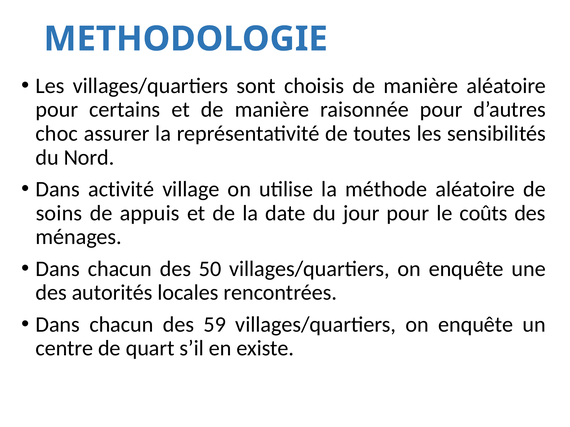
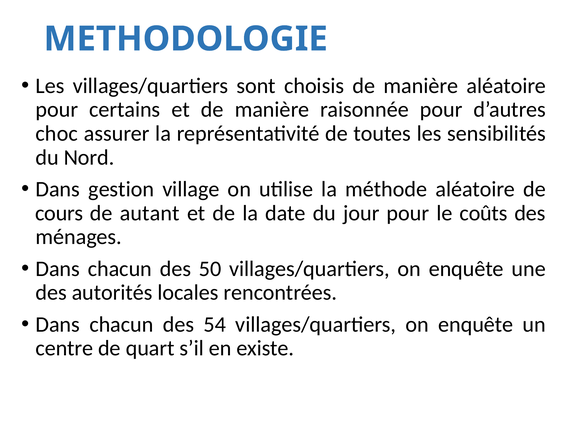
activité: activité -> gestion (121, 189)
soins: soins -> cours (59, 213)
appuis: appuis -> autant (150, 213)
59: 59 -> 54 (215, 325)
